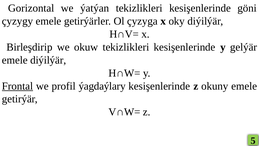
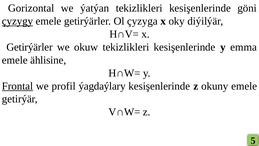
çyzygy underline: none -> present (17, 21)
Birleşdirip: Birleşdirip -> Getirýärler (30, 47)
gelýär: gelýär -> emma (244, 47)
emele diýilýär: diýilýär -> ählisine (48, 60)
